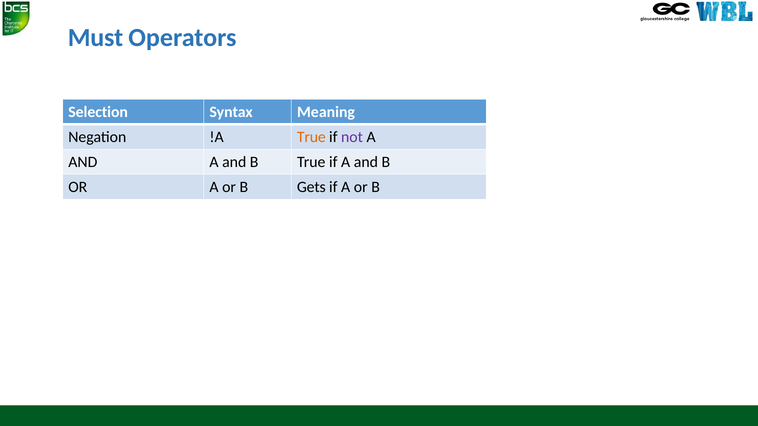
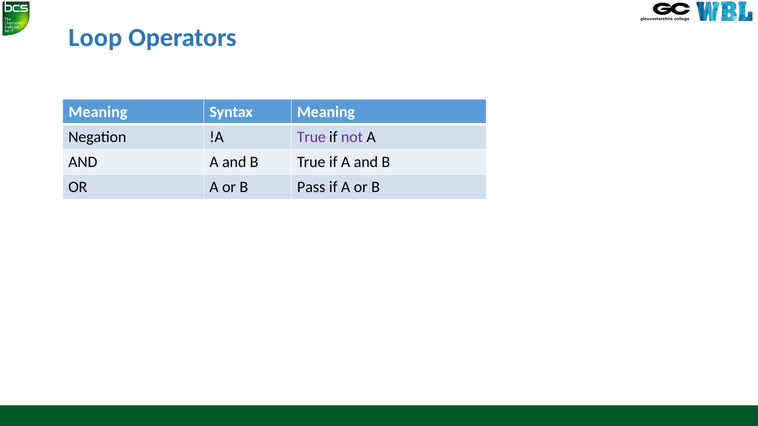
Must: Must -> Loop (95, 37)
Selection: Selection -> Meaning (98, 112)
True colour: orange -> purple (311, 137)
Gets: Gets -> Pass (311, 187)
